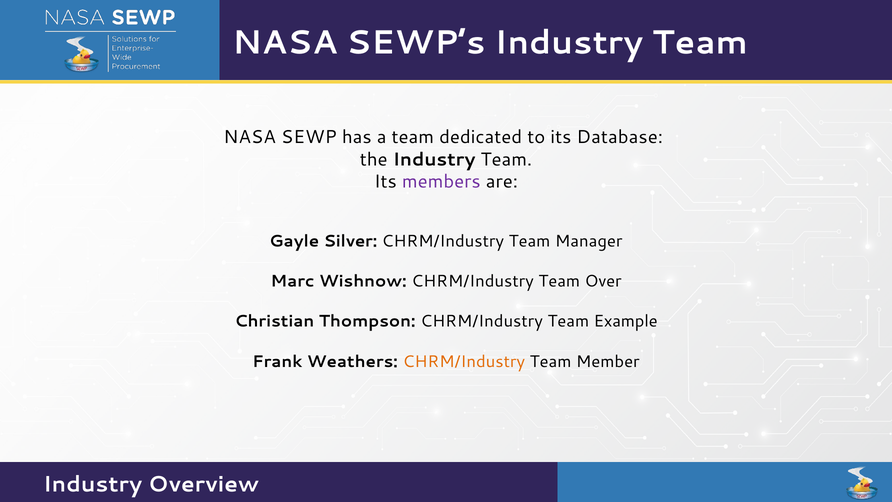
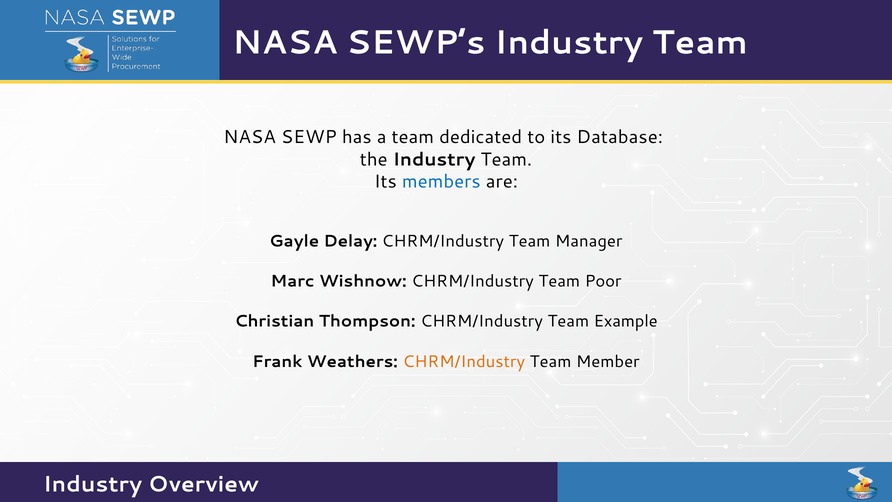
members colour: purple -> blue (441, 182)
Silver: Silver -> Delay (350, 241)
Over: Over -> Poor (603, 281)
